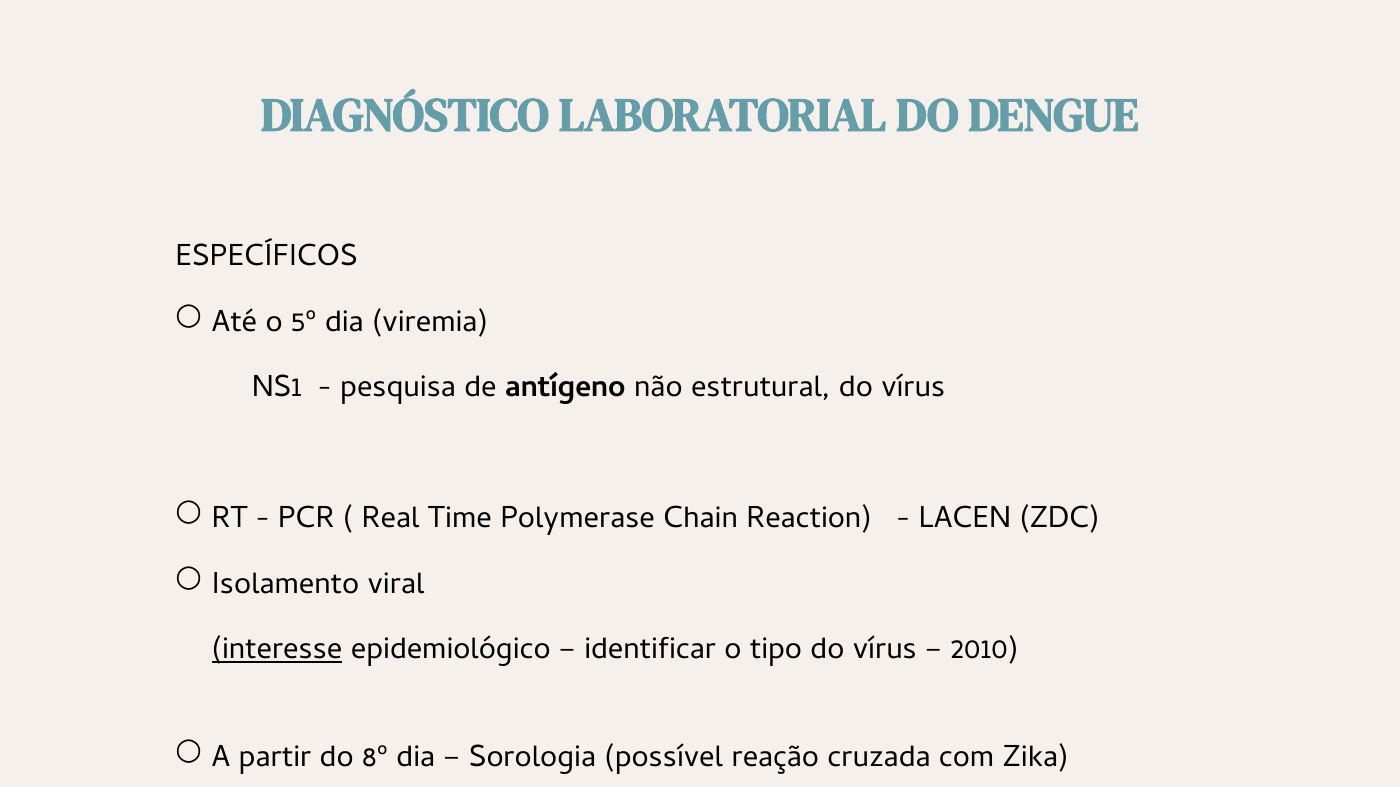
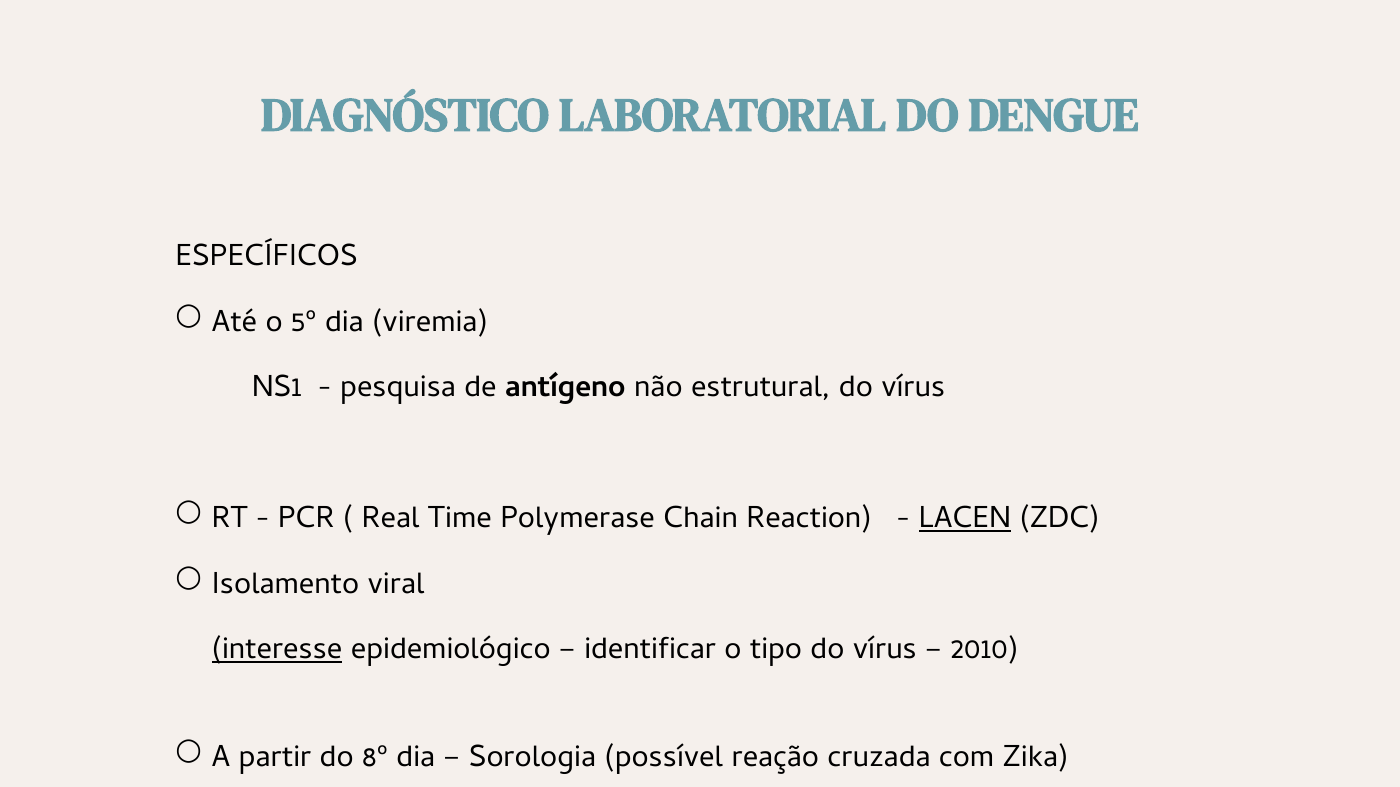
LACEN underline: none -> present (965, 518)
